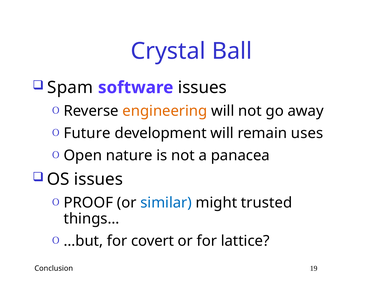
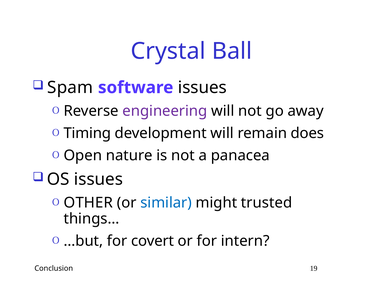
engineering colour: orange -> purple (165, 111)
Future: Future -> Timing (87, 133)
uses: uses -> does (307, 133)
PROOF: PROOF -> OTHER (88, 203)
lattice: lattice -> intern (245, 241)
